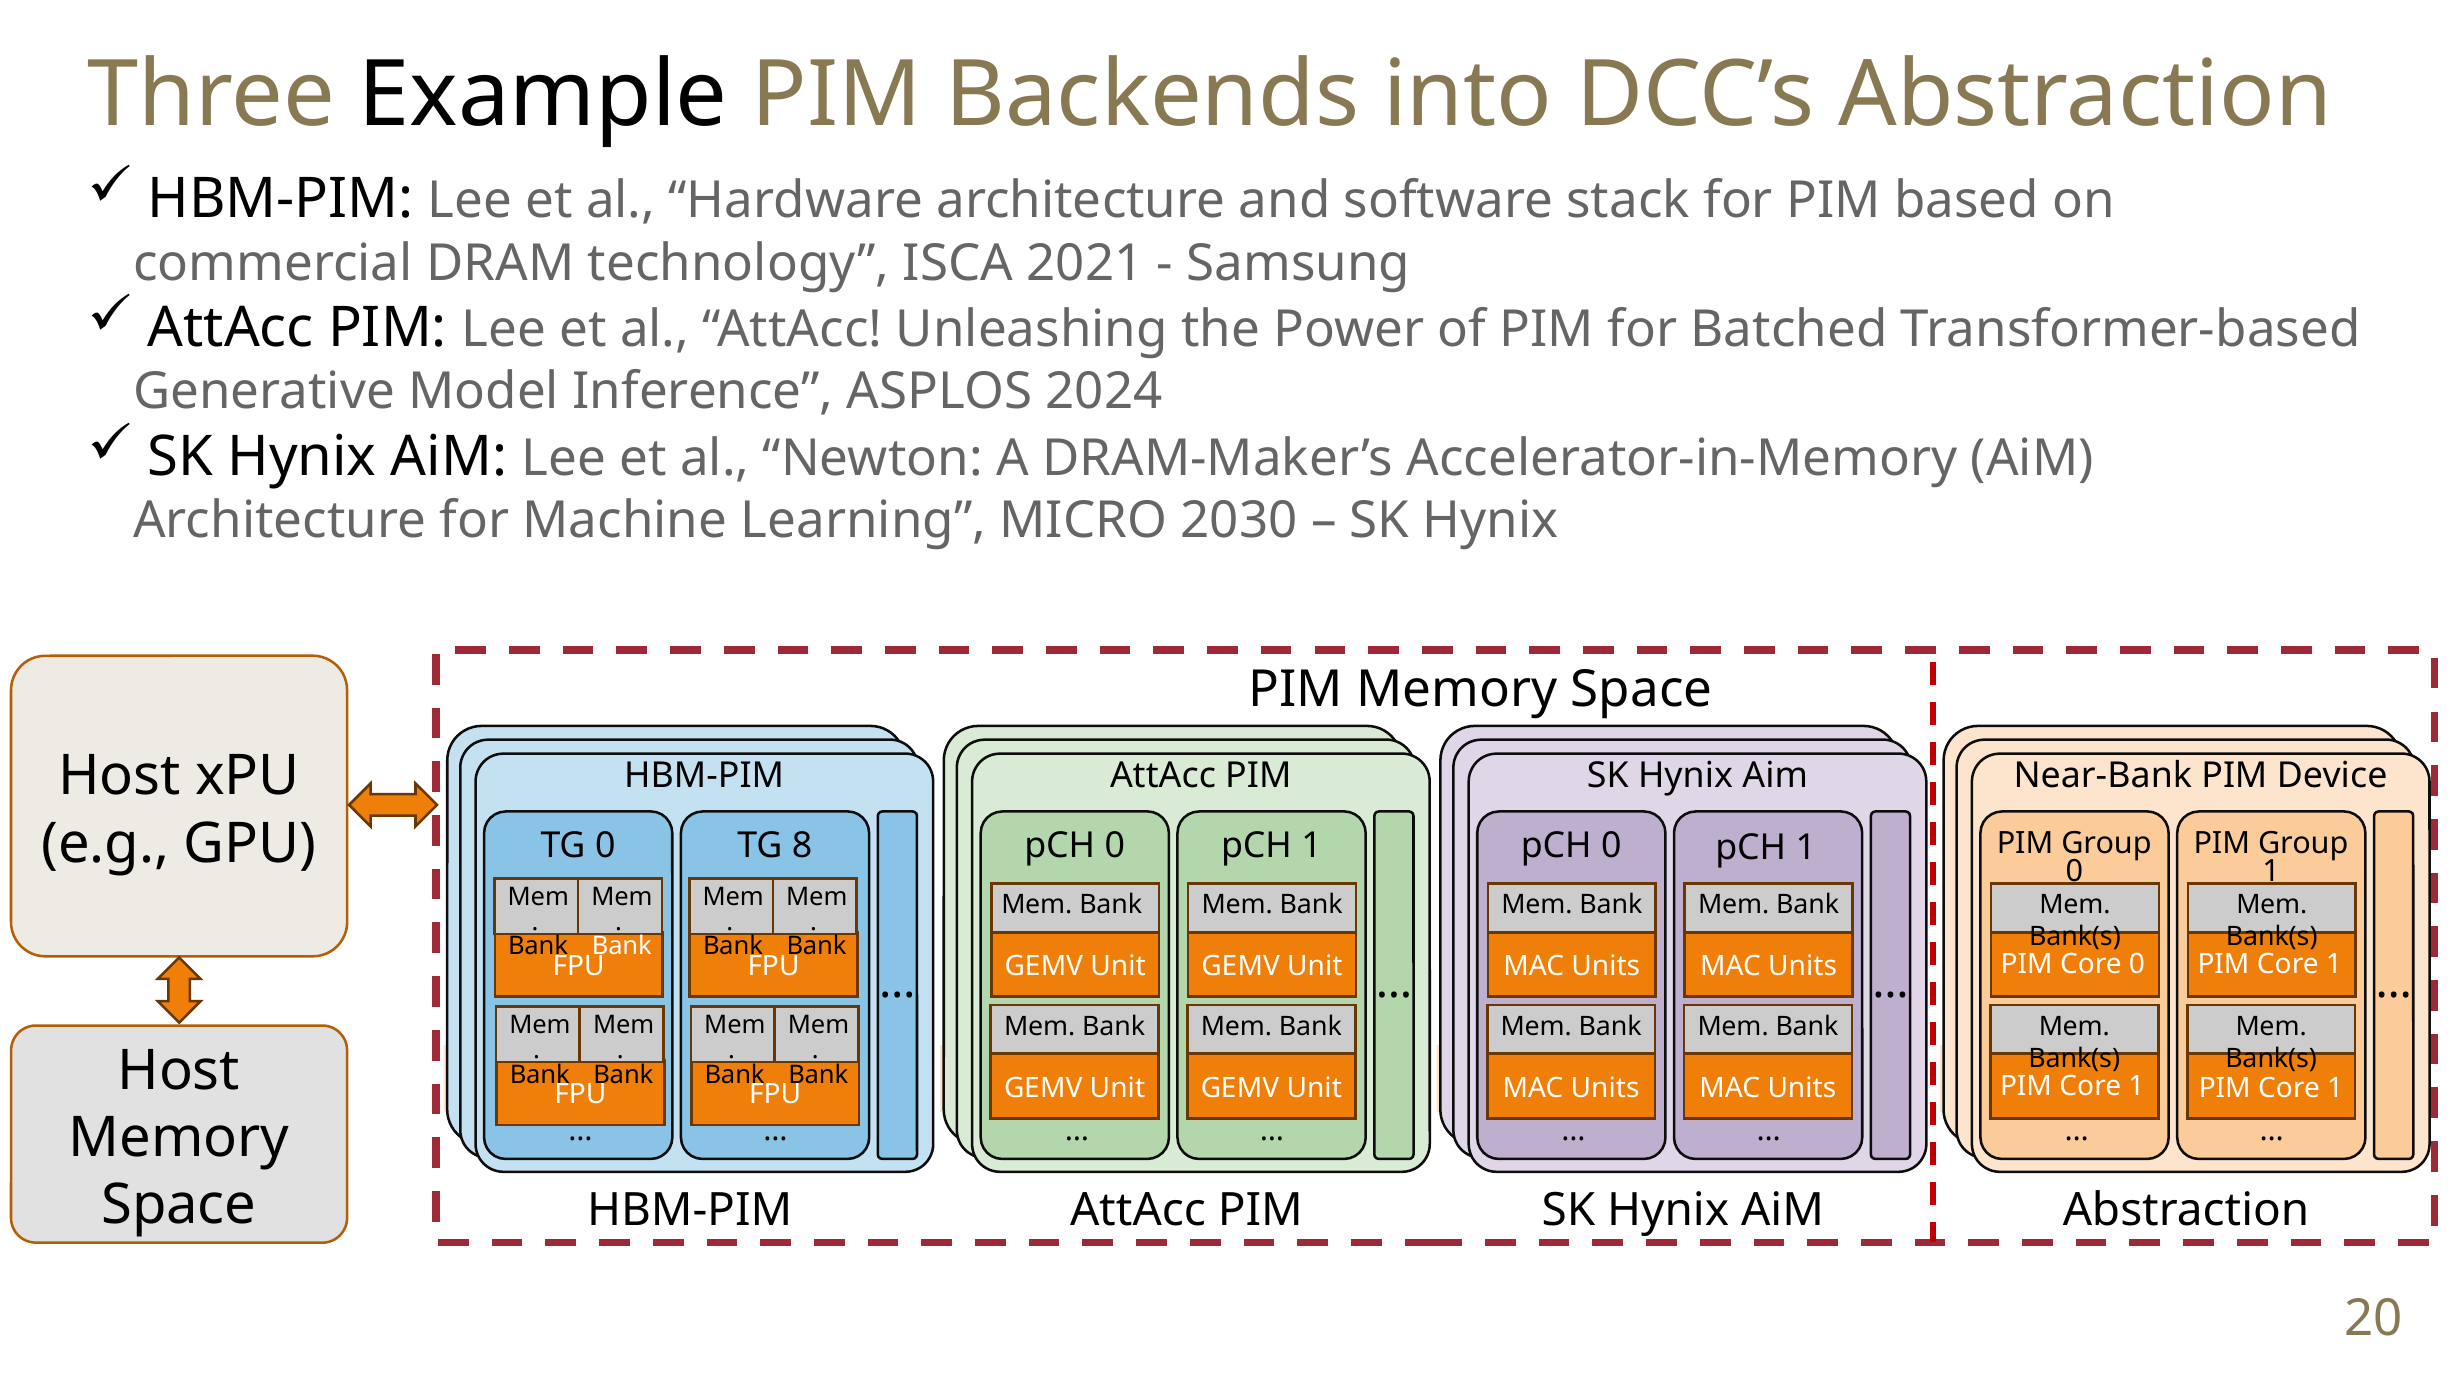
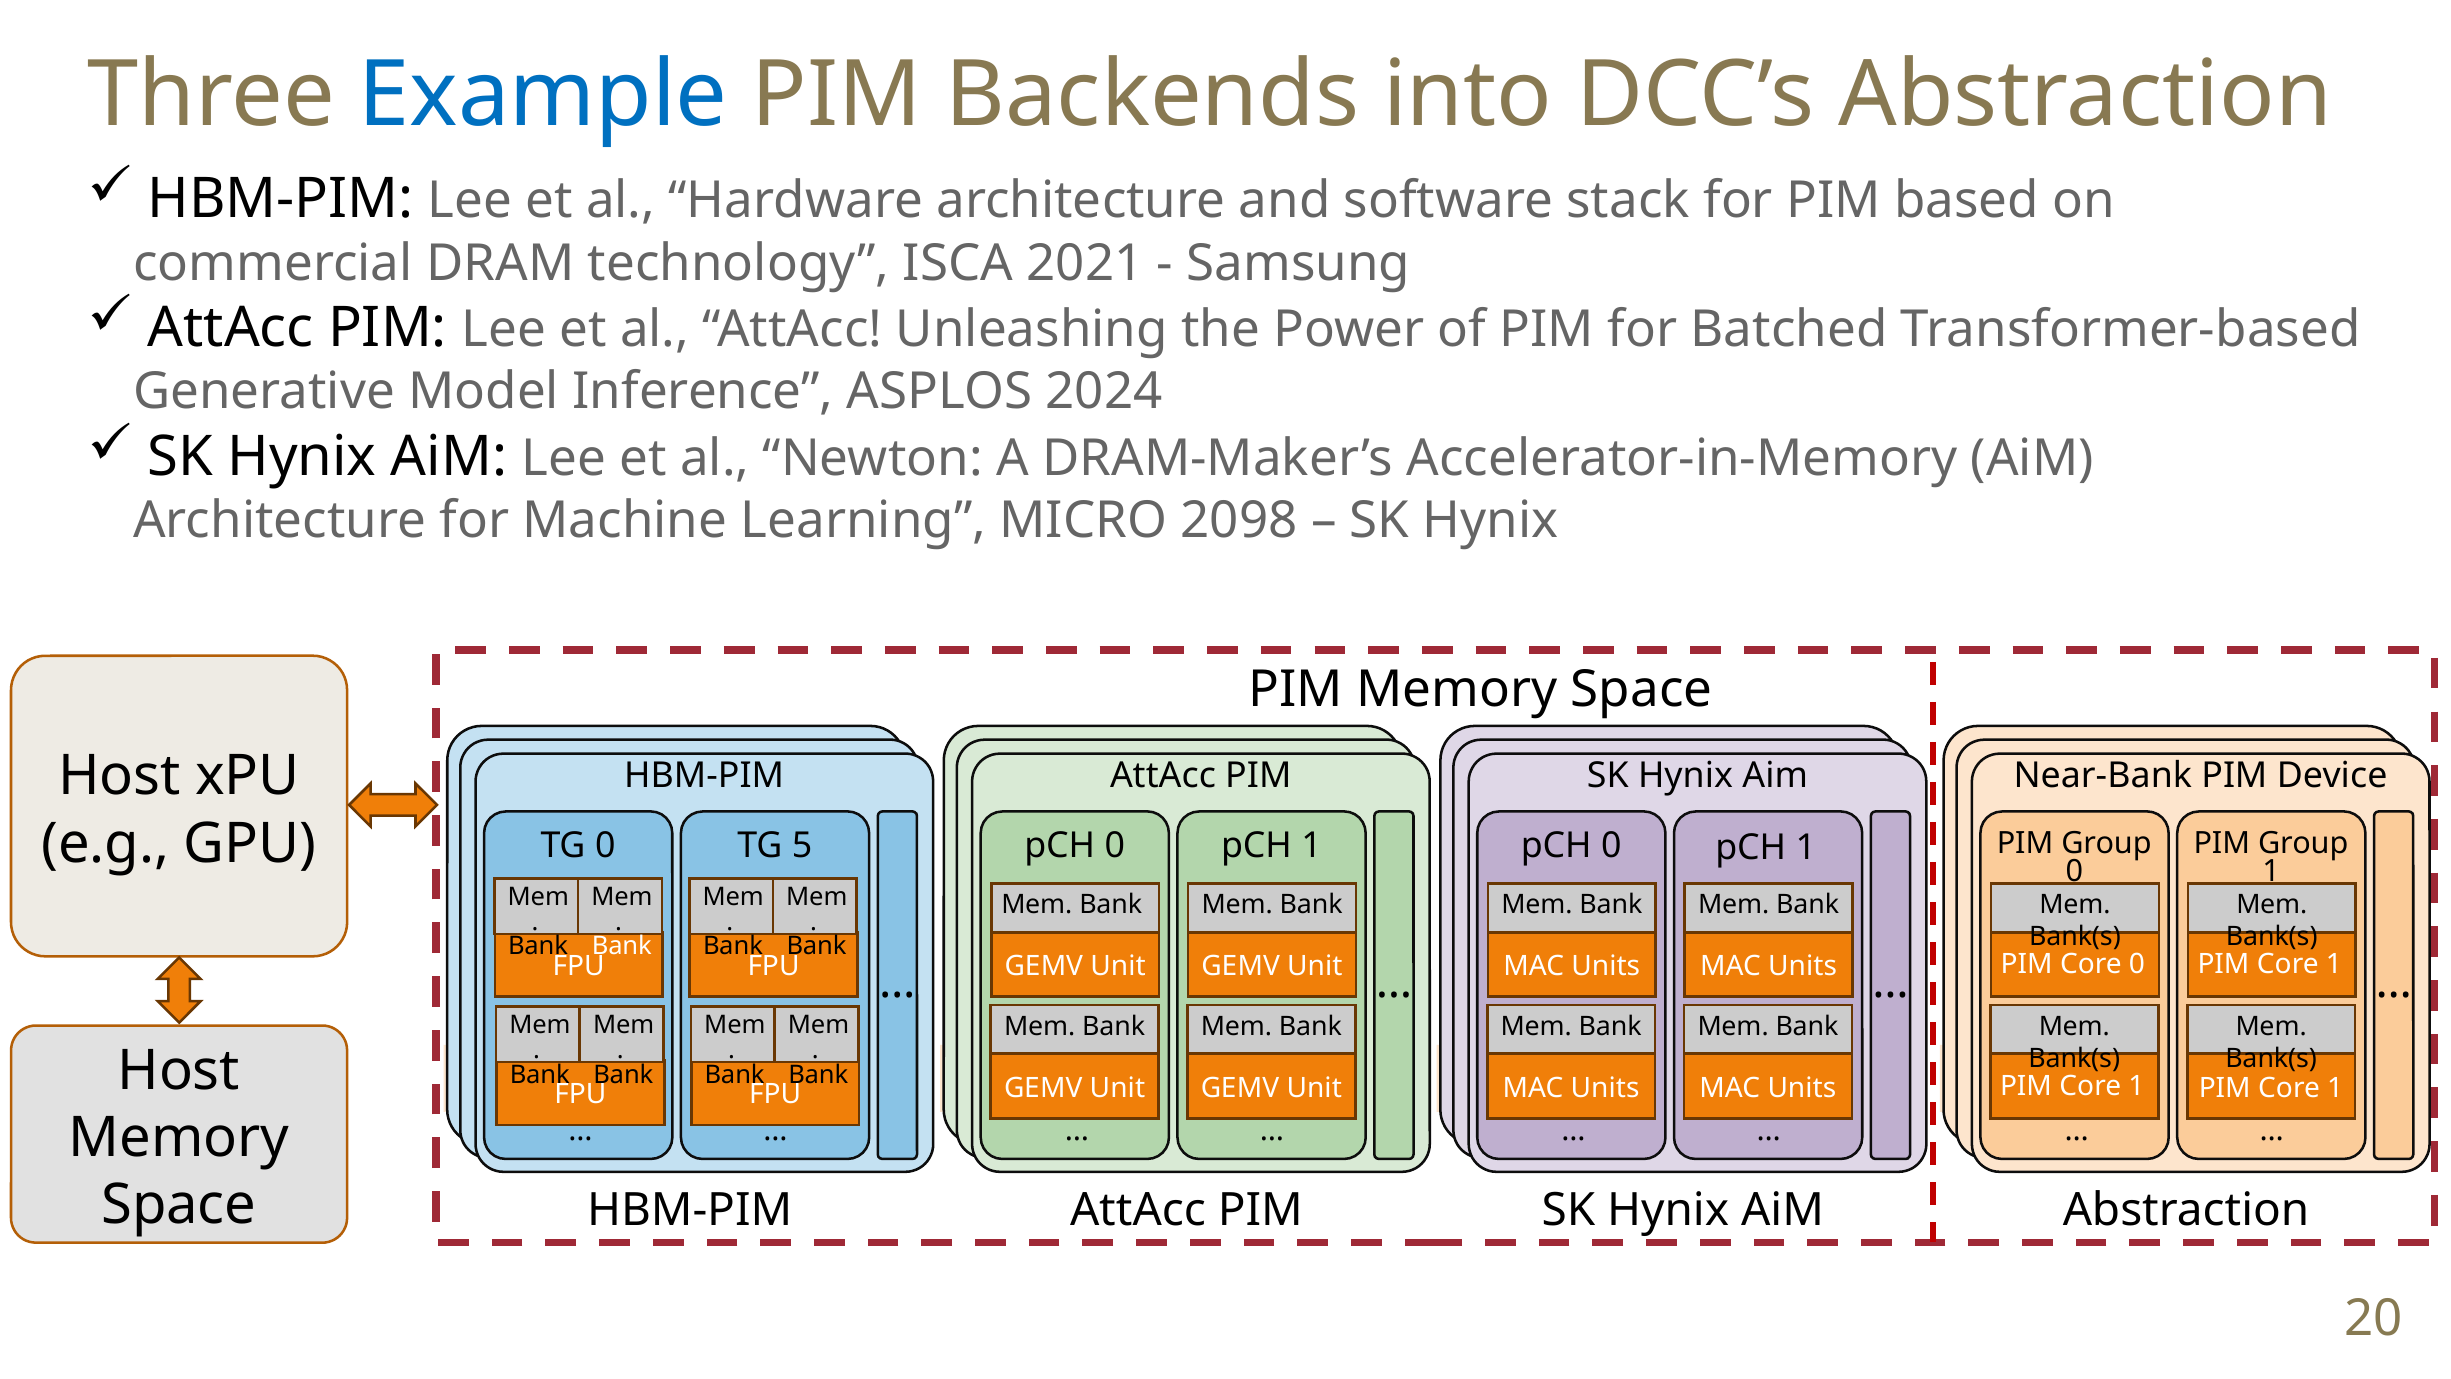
Example colour: black -> blue (543, 96)
2030: 2030 -> 2098 (1239, 521)
8: 8 -> 5 (802, 846)
